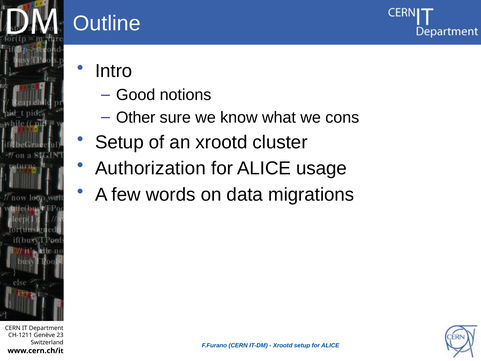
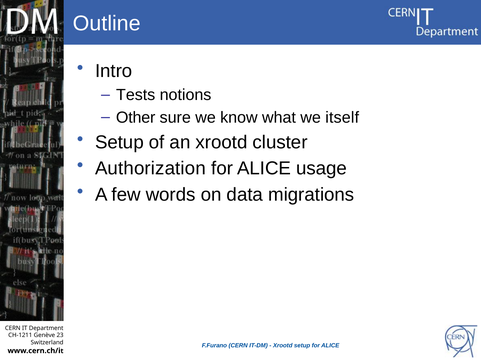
Good: Good -> Tests (136, 95)
cons: cons -> itself (342, 117)
